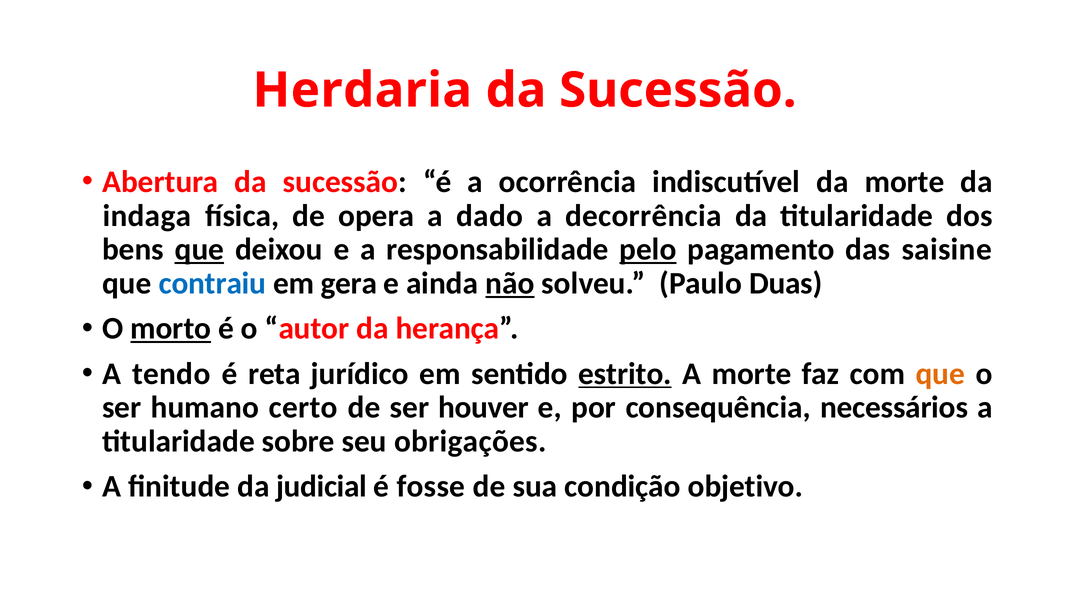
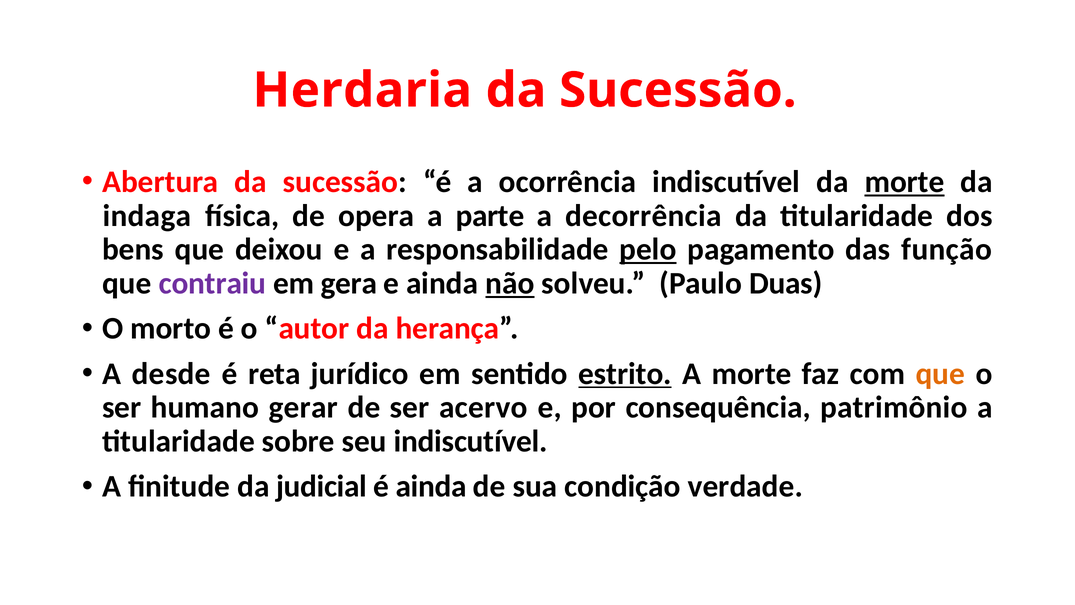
morte underline: none -> present (905, 182)
dado: dado -> parte (490, 216)
que underline: present -> none (199, 249)
saisine: saisine -> função (947, 249)
contraiu colour: blue -> purple (212, 283)
morto underline: present -> none (171, 328)
tendo: tendo -> desde (171, 374)
certo: certo -> gerar (303, 407)
houver: houver -> acervo (483, 407)
necessários: necessários -> patrimônio (894, 407)
seu obrigações: obrigações -> indiscutível (471, 441)
é fosse: fosse -> ainda (431, 486)
objetivo: objetivo -> verdade (745, 486)
